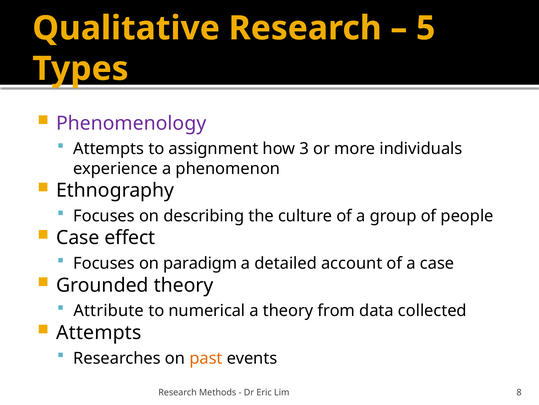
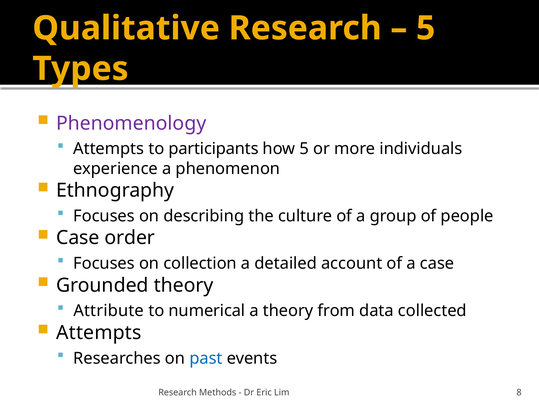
assignment: assignment -> participants (214, 149)
how 3: 3 -> 5 (304, 149)
effect: effect -> order (130, 237)
paradigm: paradigm -> collection (200, 263)
past colour: orange -> blue (206, 358)
